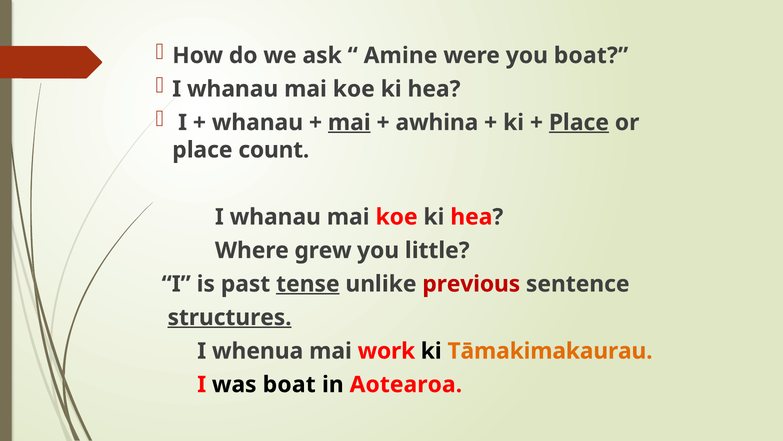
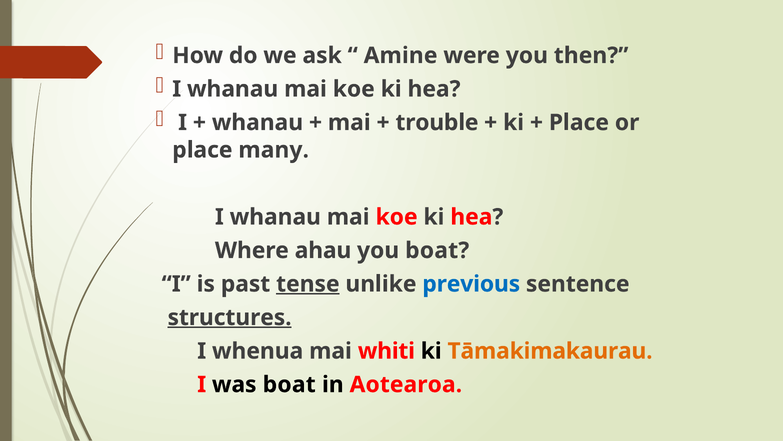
you boat: boat -> then (591, 55)
mai underline: present -> none (349, 122)
awhina: awhina -> trouble (437, 122)
Place underline: present -> none (579, 122)
count: count -> many (274, 150)
grew: grew -> ahau (323, 250)
you little: little -> boat (437, 250)
previous colour: red -> blue (471, 284)
work: work -> whiti (386, 351)
